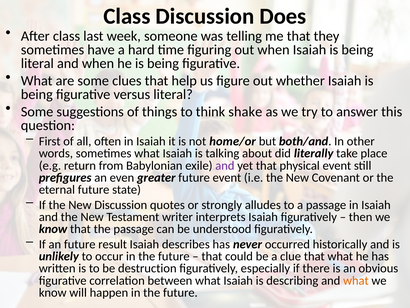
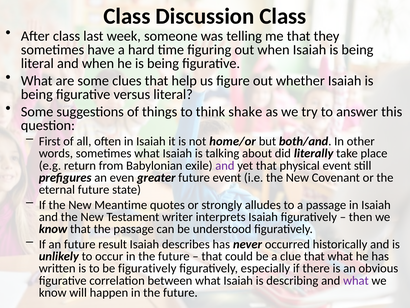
Discussion Does: Does -> Class (283, 16)
New Discussion: Discussion -> Meantime (121, 205)
be destruction: destruction -> figuratively (147, 268)
what colour: orange -> purple (356, 280)
